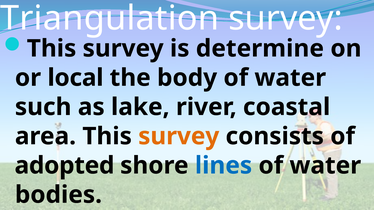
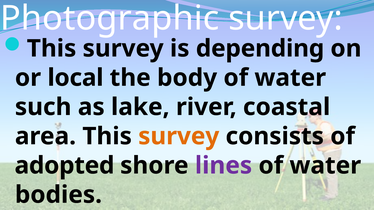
Triangulation: Triangulation -> Photographic (110, 18)
determine: determine -> depending (260, 49)
lines colour: blue -> purple (224, 166)
